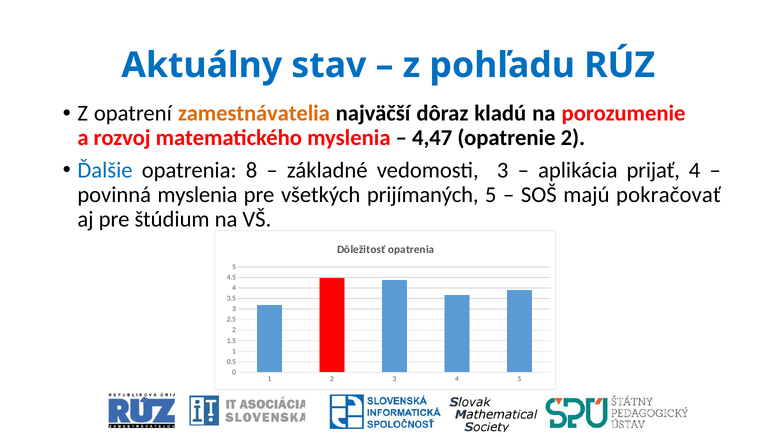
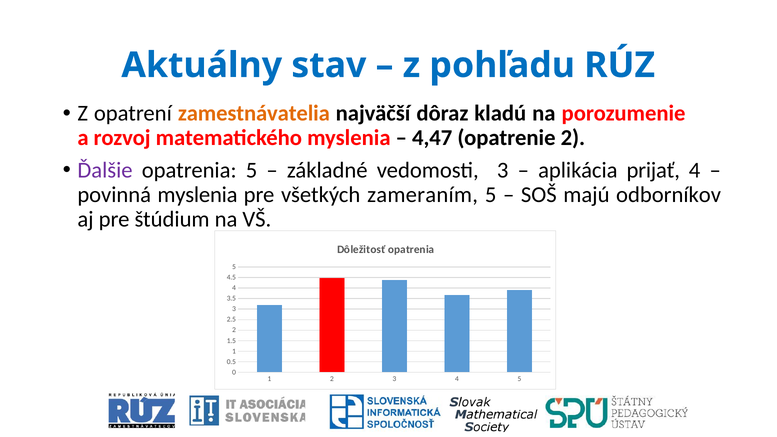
Ďalšie colour: blue -> purple (105, 170)
opatrenia 8: 8 -> 5 (252, 170)
prijímaných: prijímaných -> zameraním (423, 195)
pokračovať: pokračovať -> odborníkov (669, 195)
